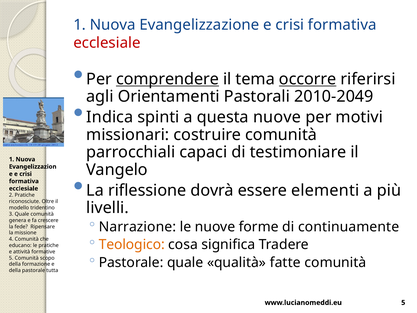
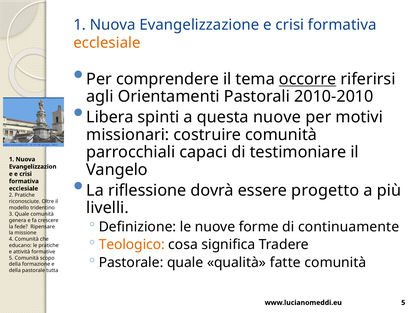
ecclesiale colour: red -> orange (107, 43)
comprendere underline: present -> none (168, 79)
2010-2049: 2010-2049 -> 2010-2010 (334, 96)
Indica: Indica -> Libera (110, 117)
elementi: elementi -> progetto (325, 190)
Narrazione: Narrazione -> Definizione (138, 227)
